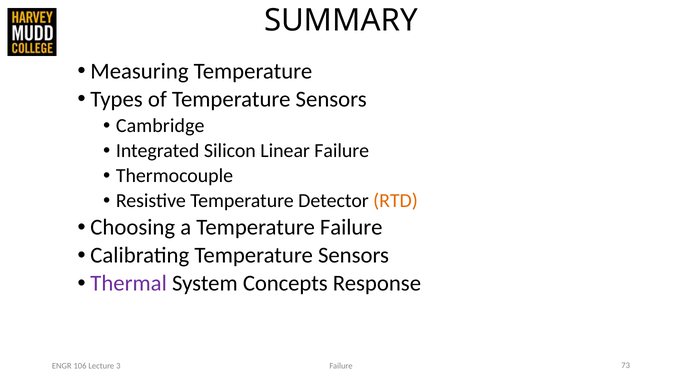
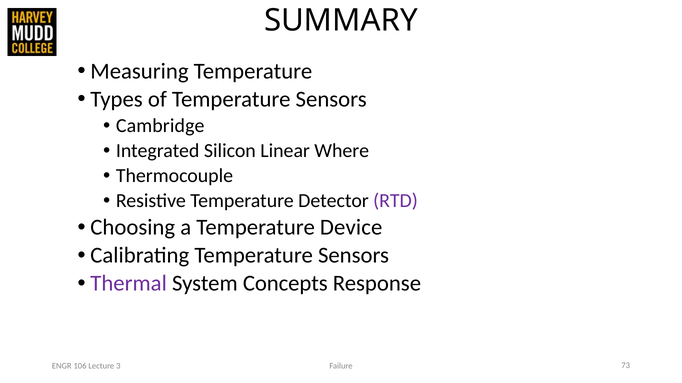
Linear Failure: Failure -> Where (342, 151)
RTD colour: orange -> purple (395, 201)
Temperature Failure: Failure -> Device (351, 228)
